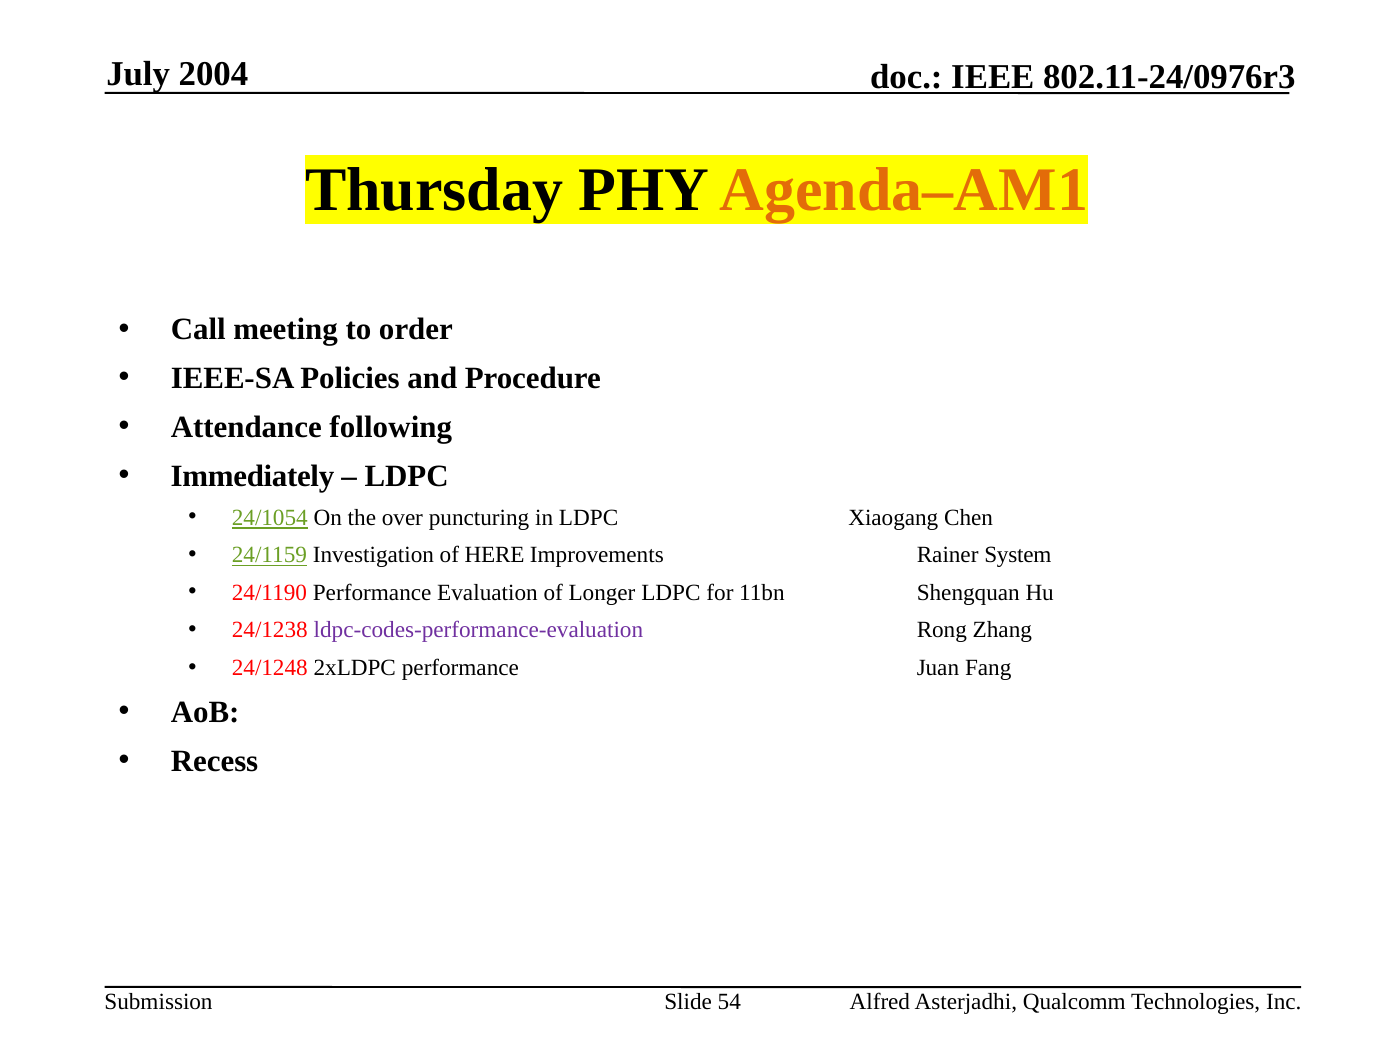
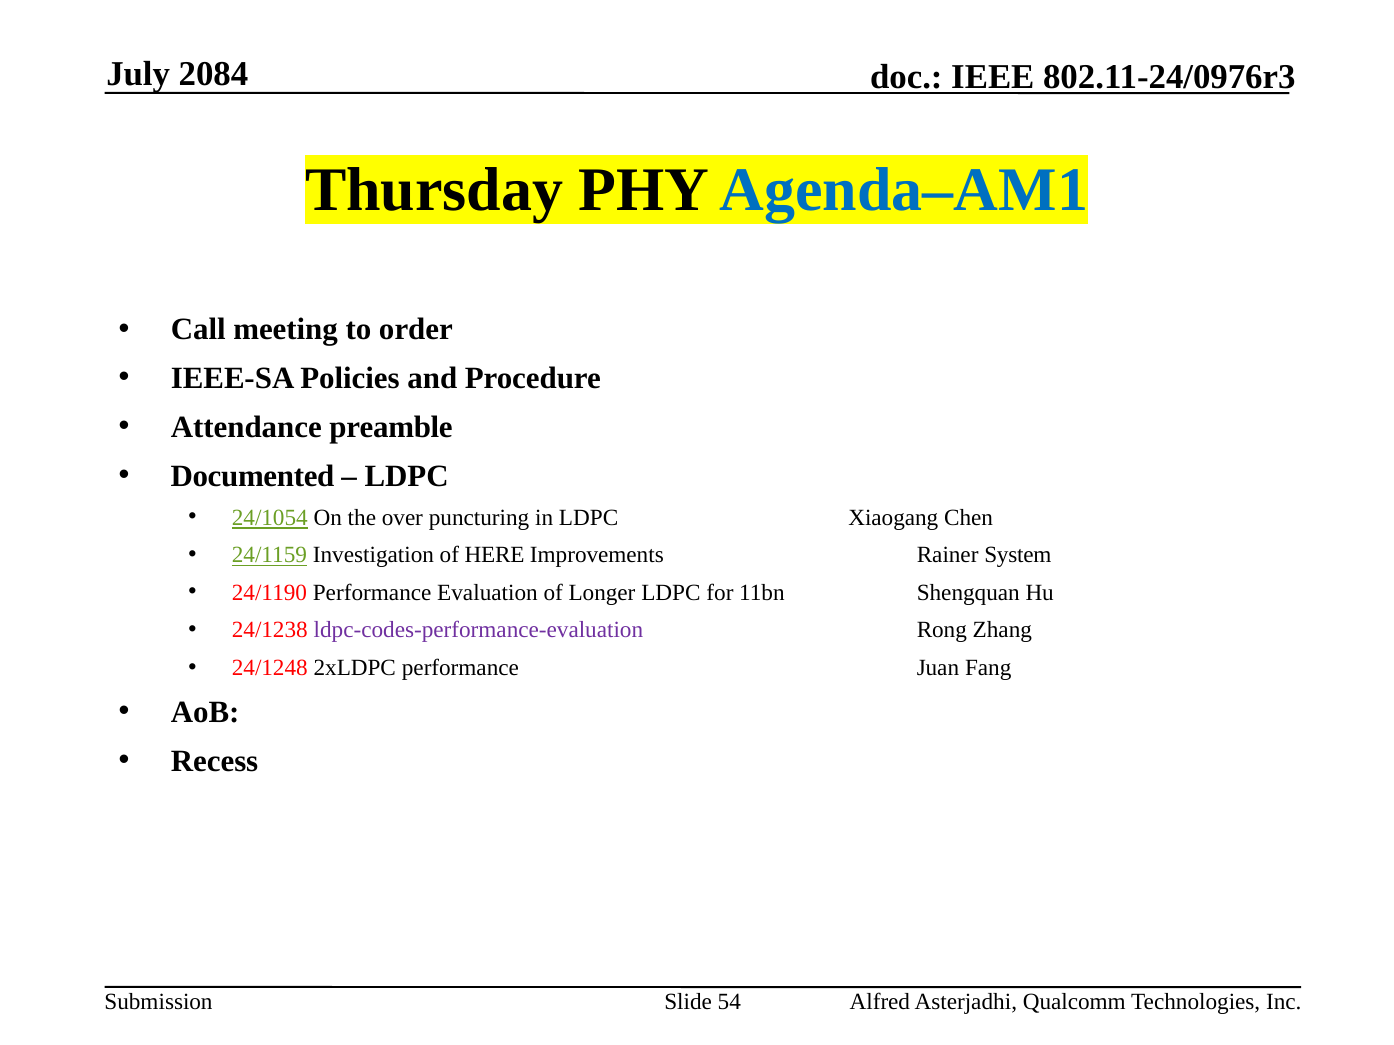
2004: 2004 -> 2084 (213, 74)
Agenda–AM1 colour: orange -> blue (904, 190)
following: following -> preamble (391, 427)
Immediately: Immediately -> Documented (252, 476)
